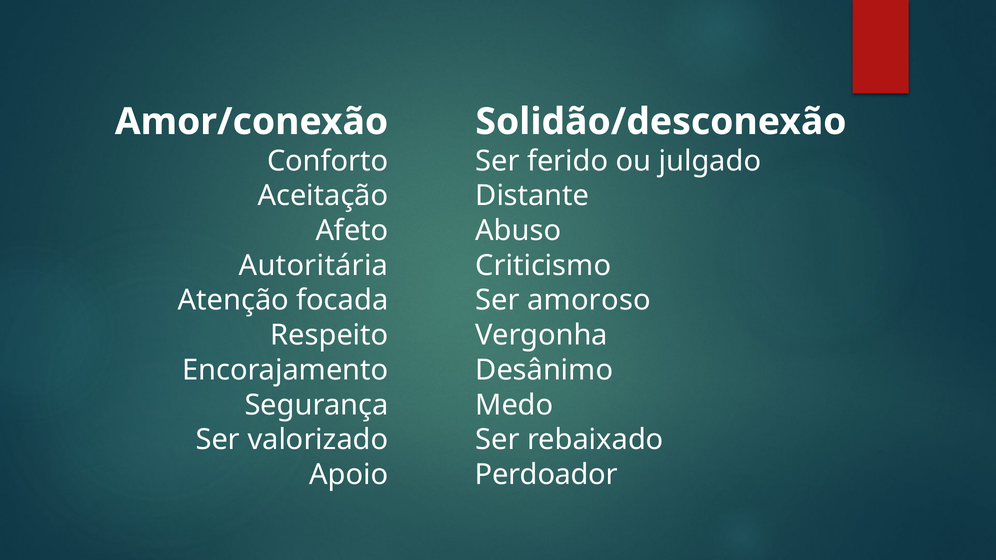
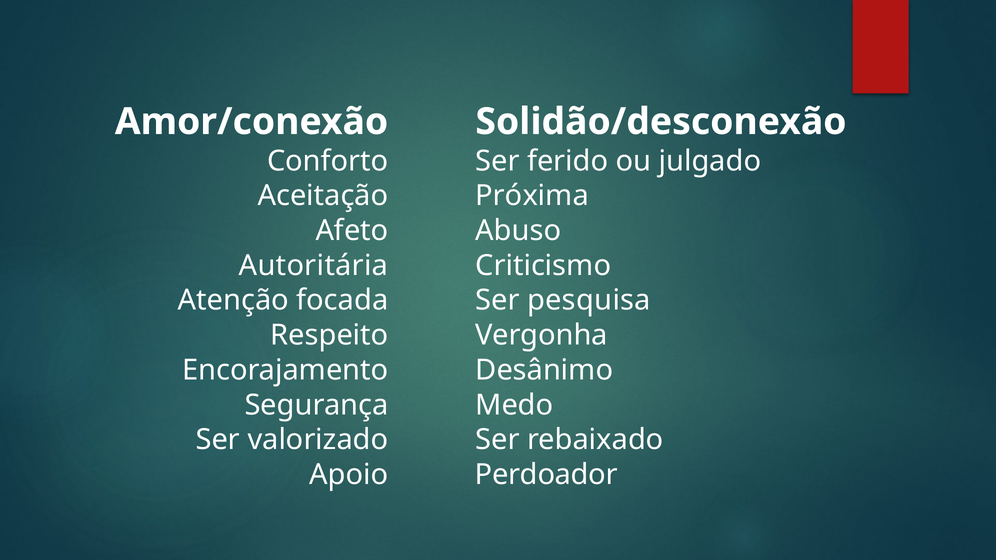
Distante: Distante -> Próxima (532, 196)
amoroso: amoroso -> pesquisa (589, 301)
